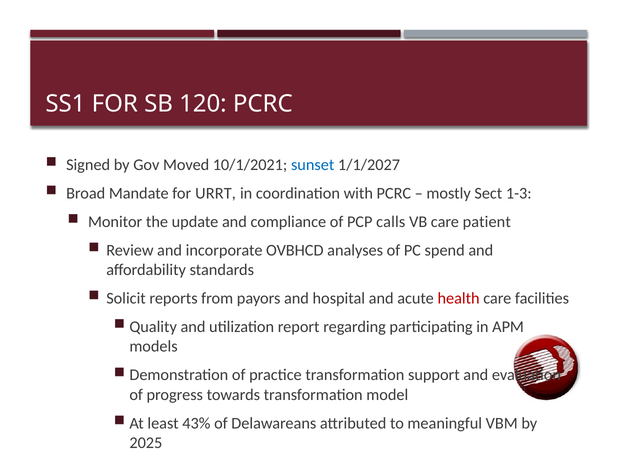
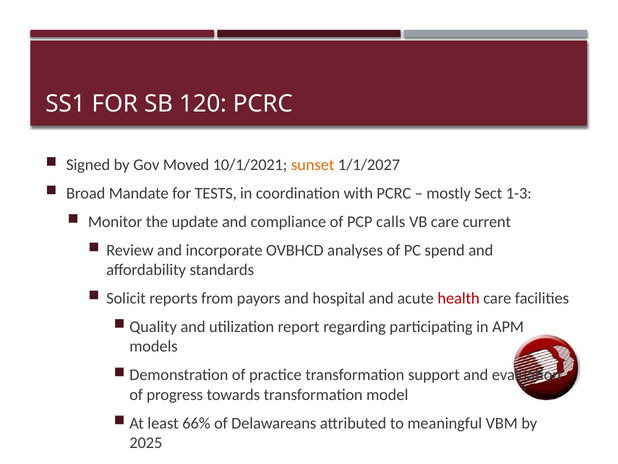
sunset colour: blue -> orange (313, 165)
URRT: URRT -> TESTS (216, 193)
patient: patient -> current (487, 222)
43%: 43% -> 66% (196, 423)
